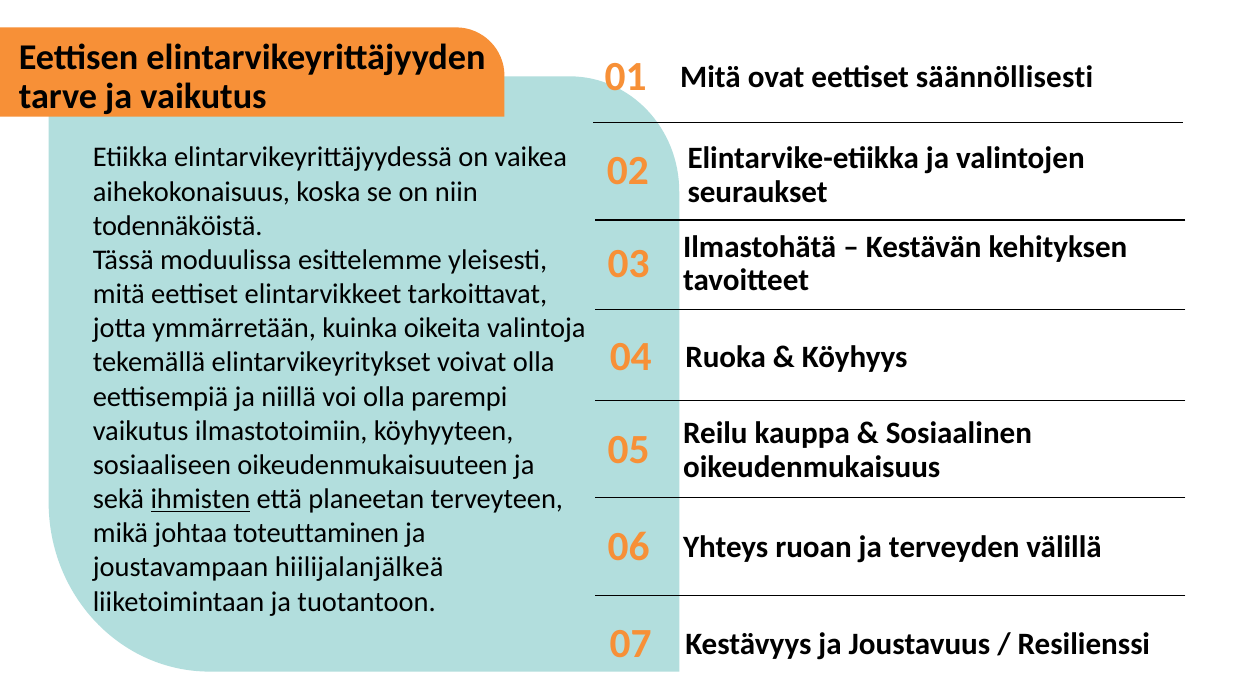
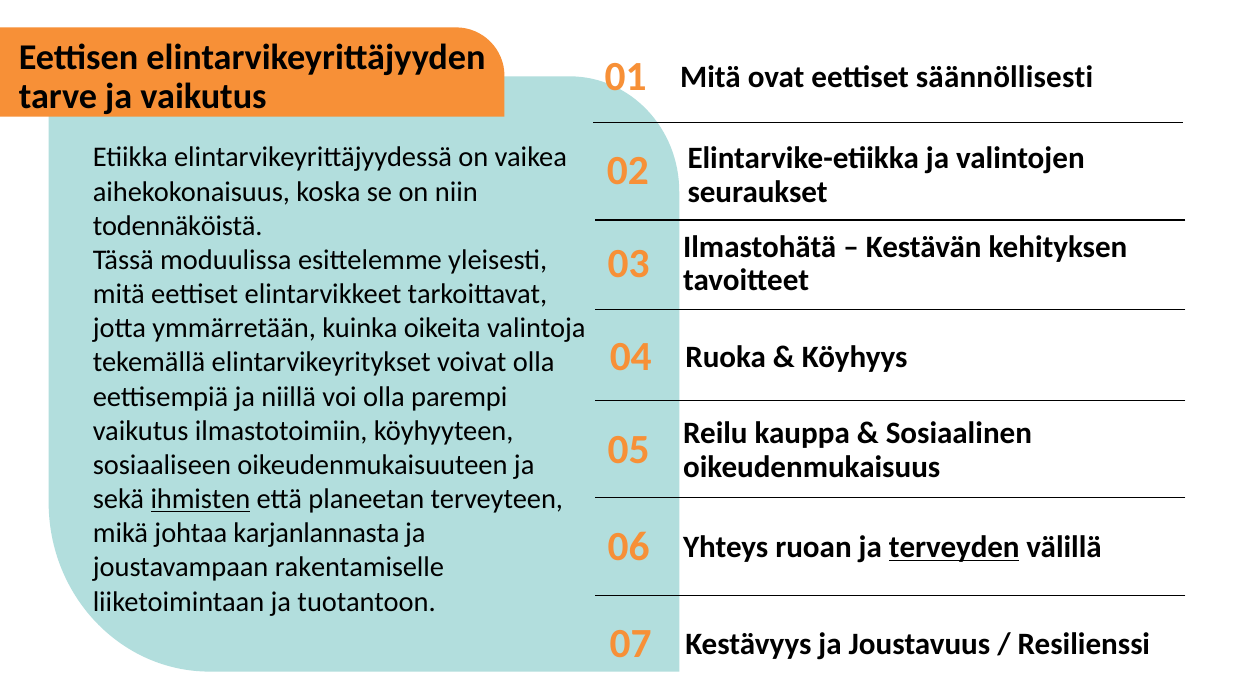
toteuttaminen: toteuttaminen -> karjanlannasta (316, 534)
terveyden underline: none -> present (954, 547)
hiilijalanjälkeä: hiilijalanjälkeä -> rakentamiselle (359, 568)
